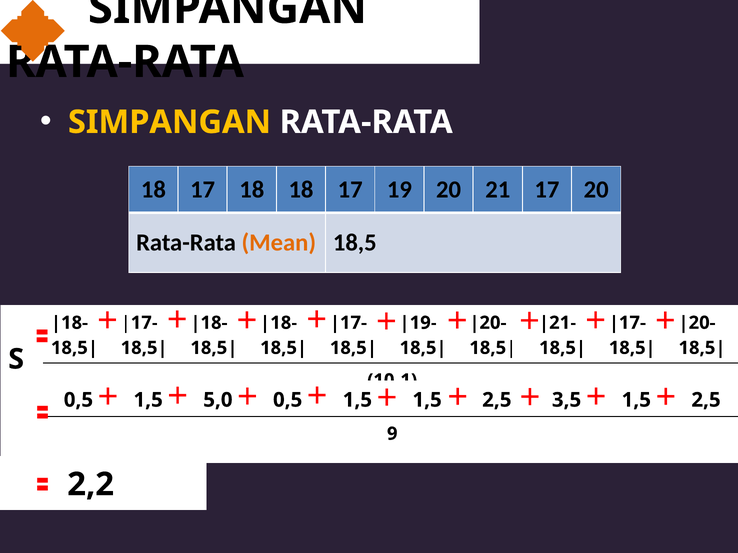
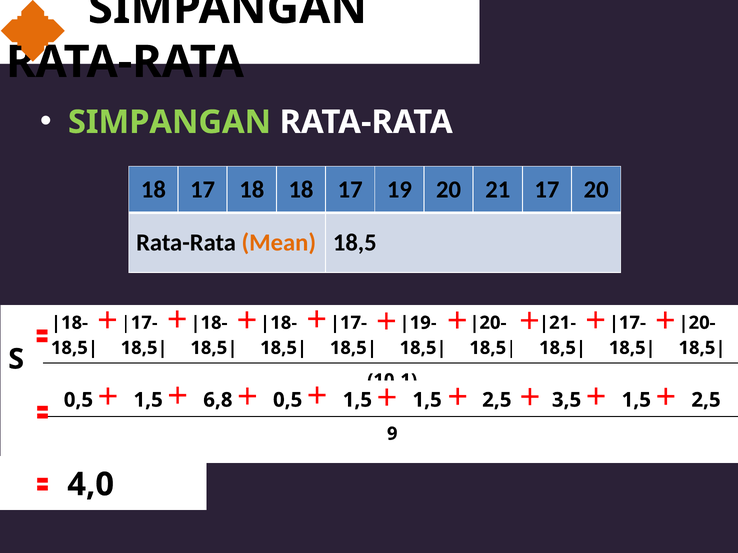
SIMPANGAN colour: yellow -> light green (170, 122)
5,0: 5,0 -> 6,8 (218, 400)
2,2: 2,2 -> 4,0 (91, 485)
